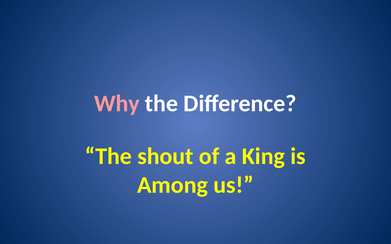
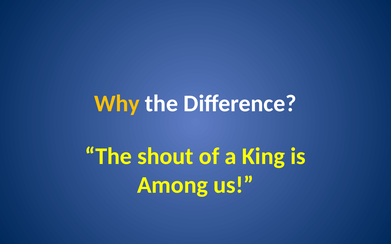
Why colour: pink -> yellow (117, 104)
